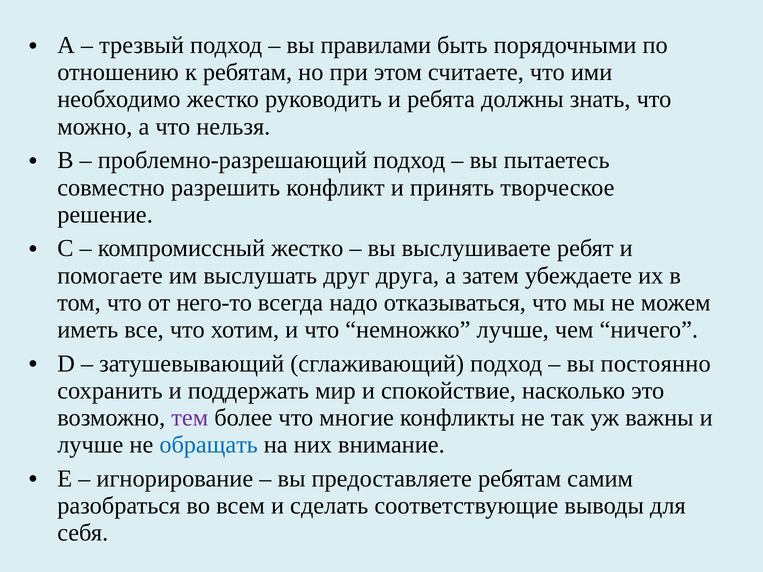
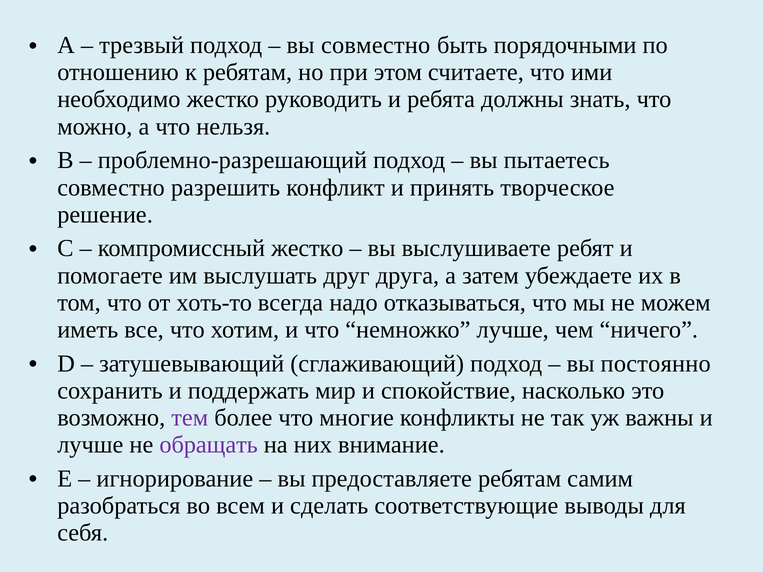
вы правилами: правилами -> совместно (376, 45)
него-то: него-то -> хоть-то (214, 303)
обращать colour: blue -> purple (209, 445)
